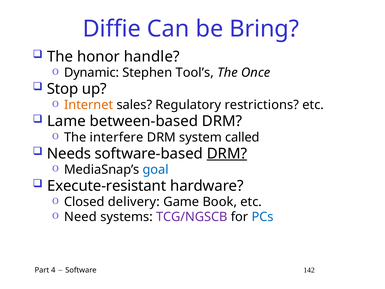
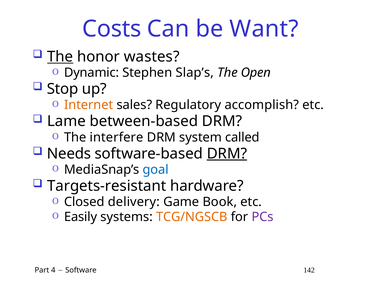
Diffie: Diffie -> Costs (112, 29)
Bring: Bring -> Want (264, 29)
The underline: none -> present (60, 57)
handle: handle -> wastes (152, 57)
Tool’s: Tool’s -> Slap’s (195, 73)
Once: Once -> Open (256, 73)
restrictions: restrictions -> accomplish (262, 105)
Execute-resistant: Execute-resistant -> Targets-resistant (107, 186)
Need: Need -> Easily (81, 217)
TCG/NGSCB colour: purple -> orange (192, 217)
PCs colour: blue -> purple (263, 217)
